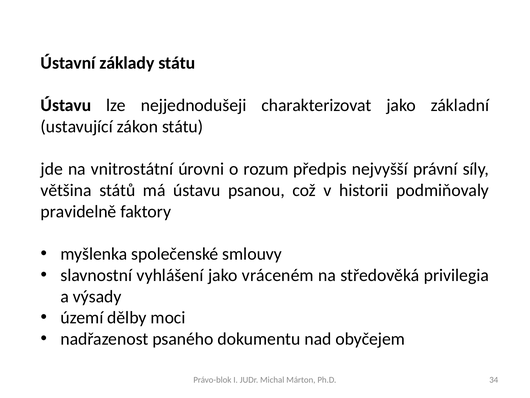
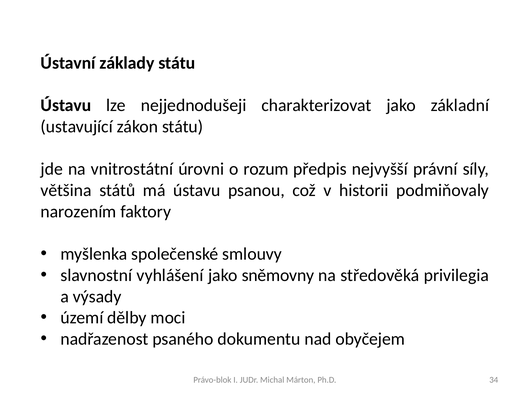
pravidelně: pravidelně -> narozením (79, 211)
vráceném: vráceném -> sněmovny (278, 275)
